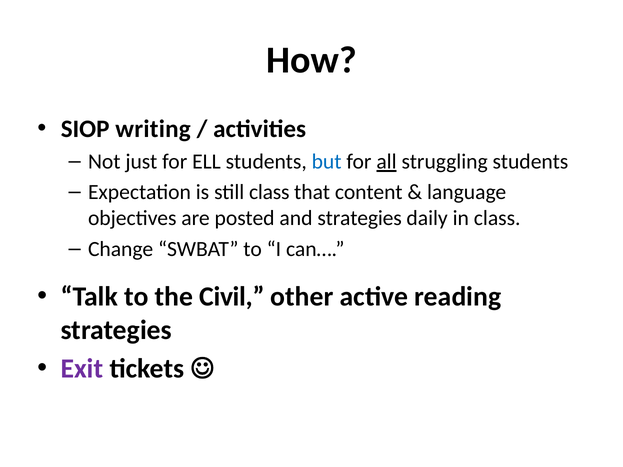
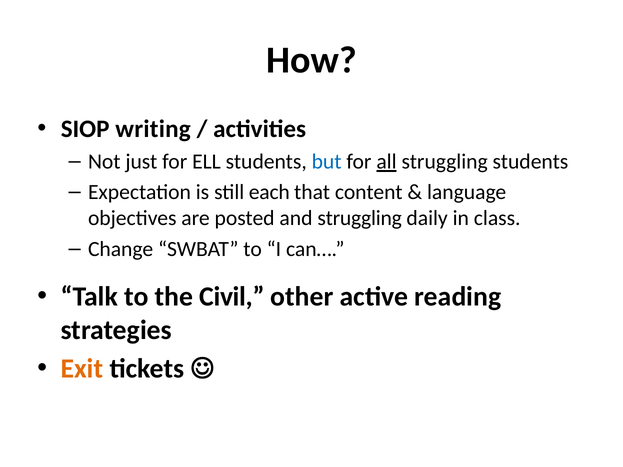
still class: class -> each (269, 192)
and strategies: strategies -> struggling (360, 218)
Exit colour: purple -> orange (82, 369)
